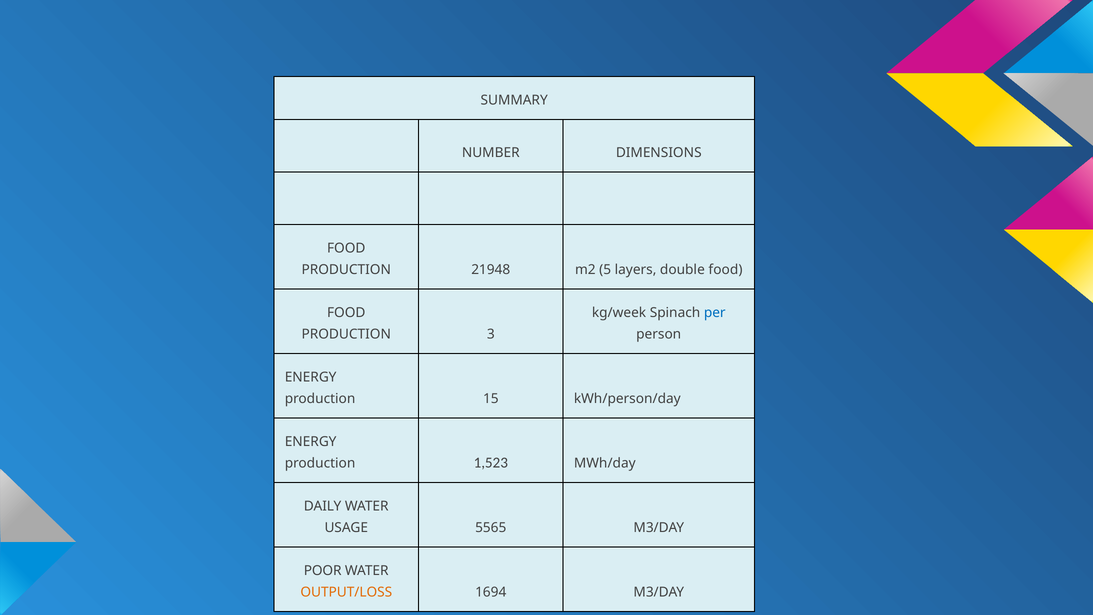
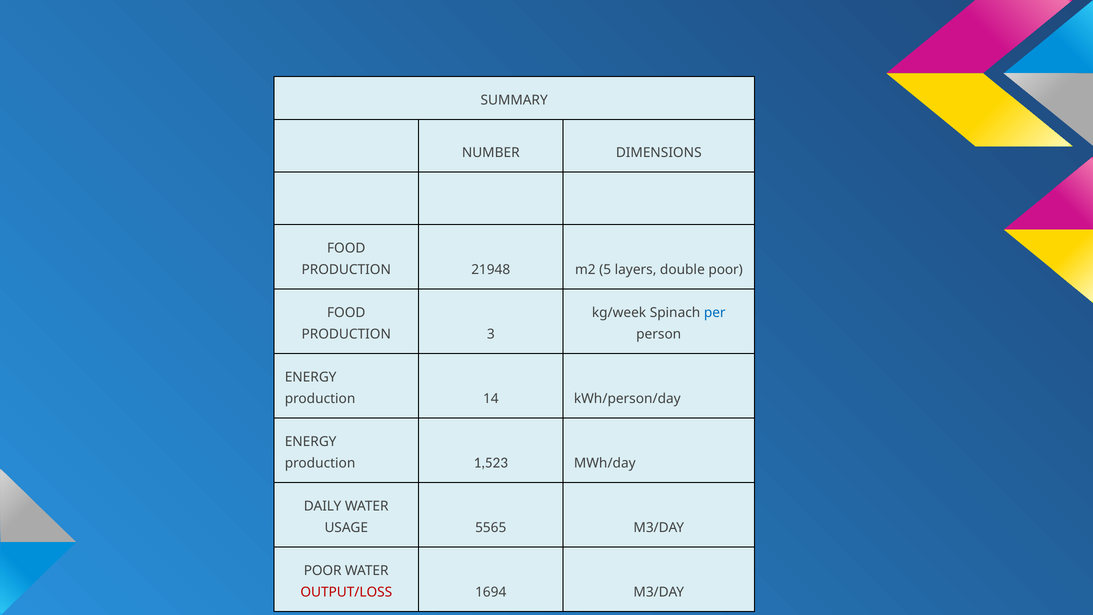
double food: food -> poor (726, 270)
15: 15 -> 14 (491, 399)
OUTPUT/LOSS colour: orange -> red (346, 592)
